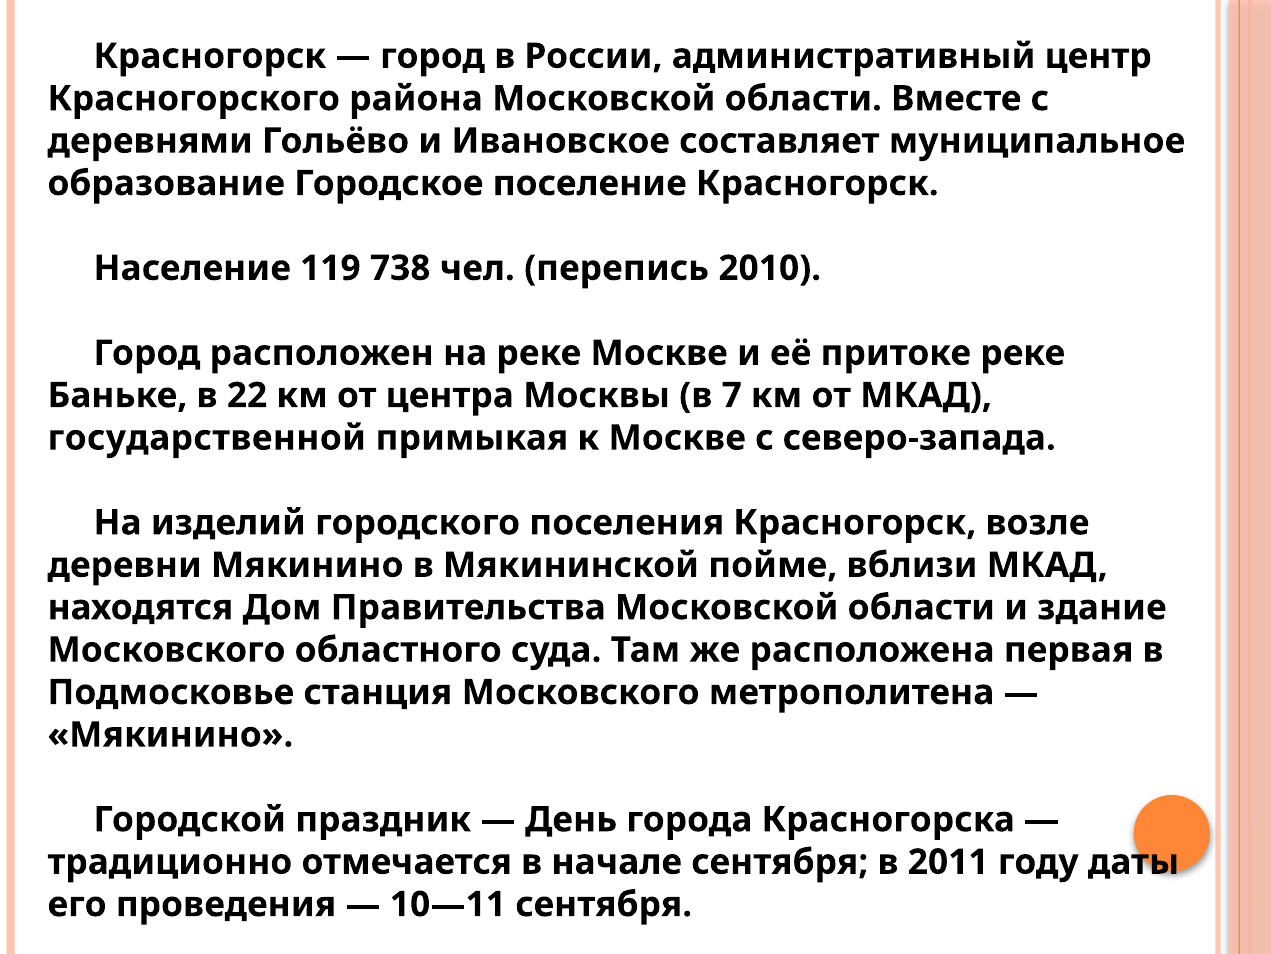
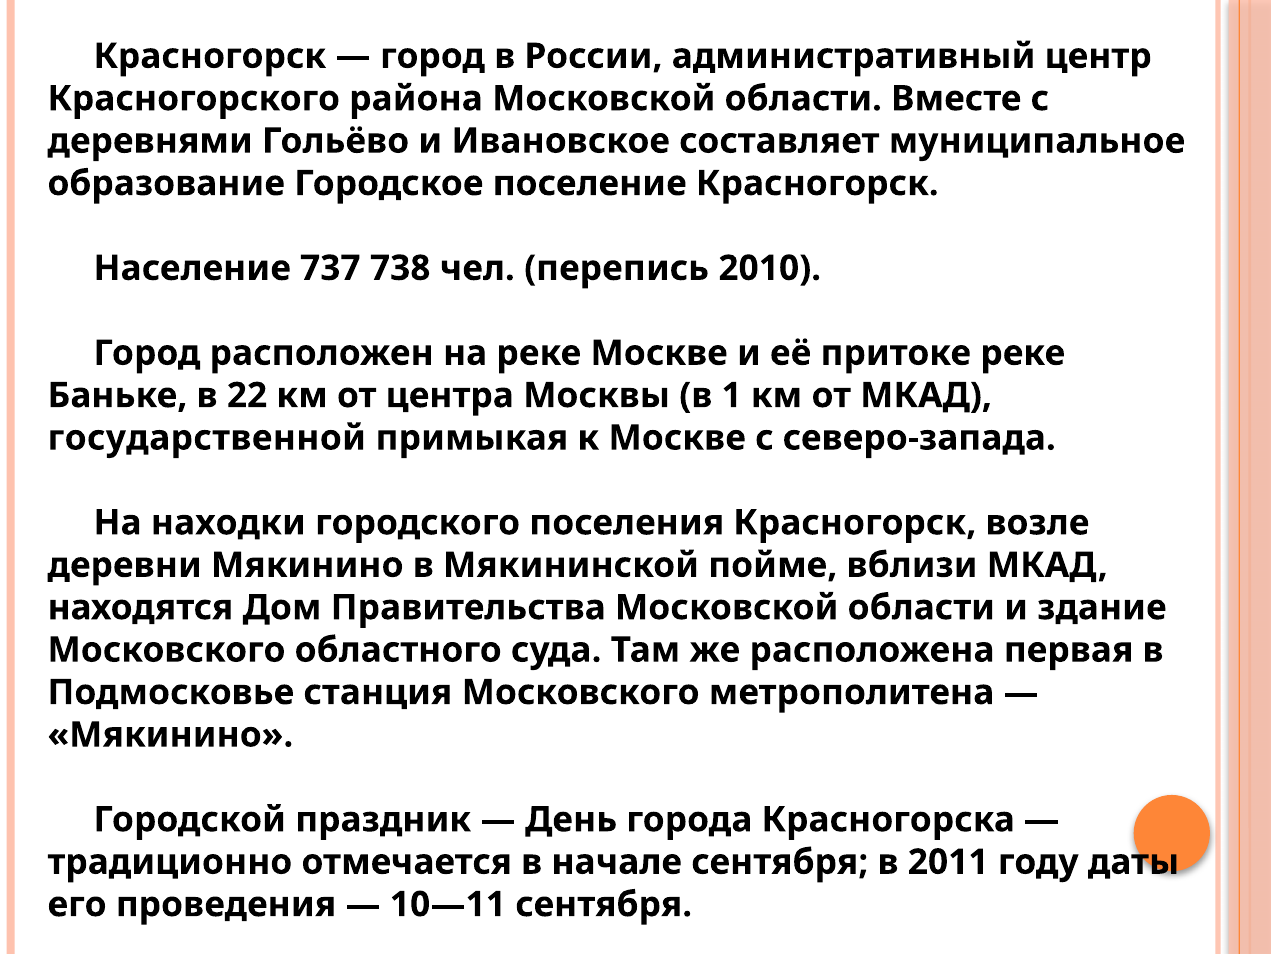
119: 119 -> 737 (330, 268)
7: 7 -> 1 (732, 395)
изделий: изделий -> находки (228, 522)
